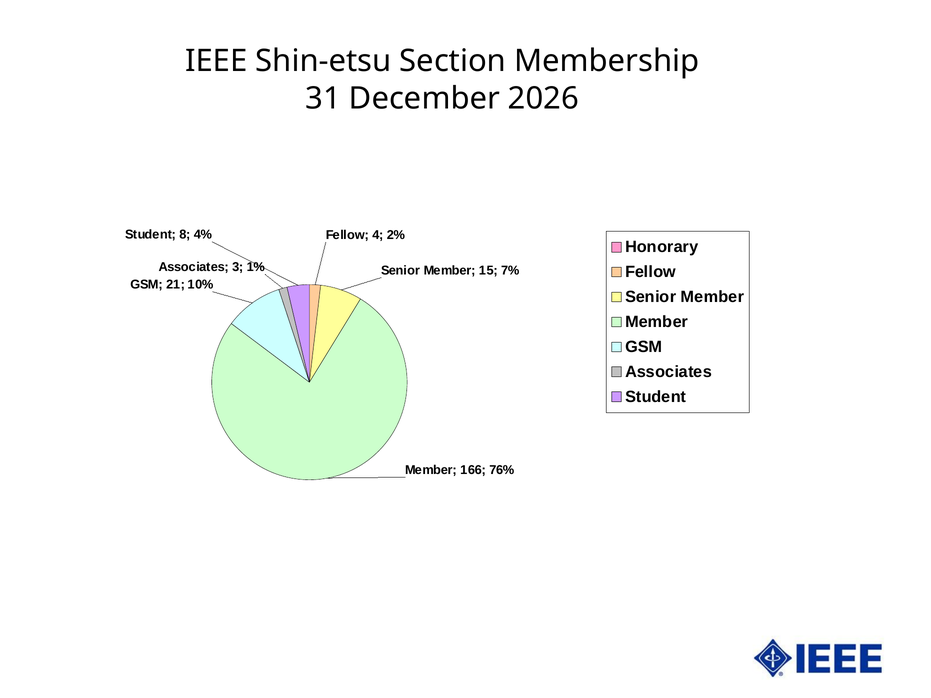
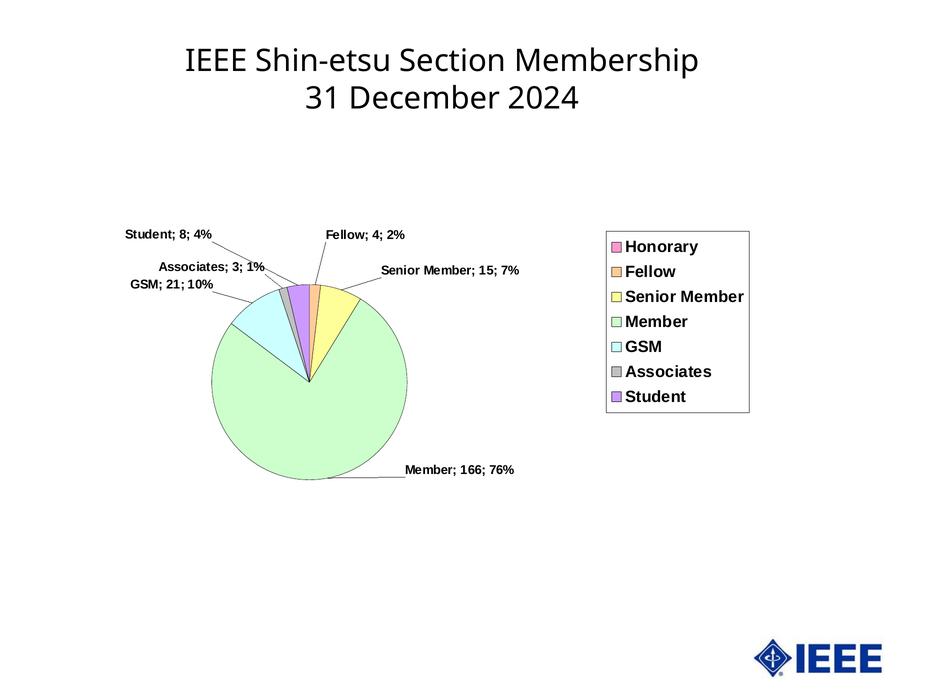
2026: 2026 -> 2024 (543, 98)
